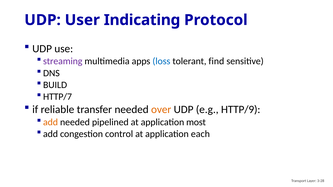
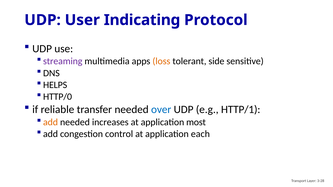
loss colour: blue -> orange (161, 61)
find: find -> side (216, 61)
BUILD: BUILD -> HELPS (55, 85)
HTTP/7: HTTP/7 -> HTTP/0 (58, 97)
over colour: orange -> blue (161, 110)
HTTP/9: HTTP/9 -> HTTP/1 (241, 110)
pipelined: pipelined -> increases (110, 122)
